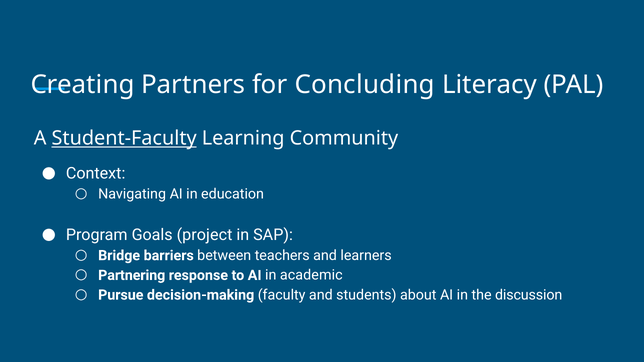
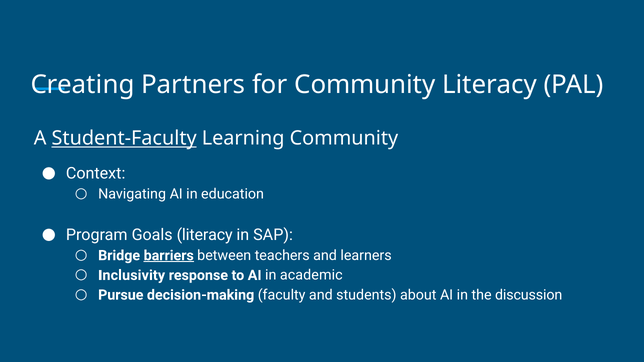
for Concluding: Concluding -> Community (365, 85)
Goals project: project -> literacy (205, 235)
barriers underline: none -> present (169, 256)
Partnering: Partnering -> Inclusivity (132, 275)
